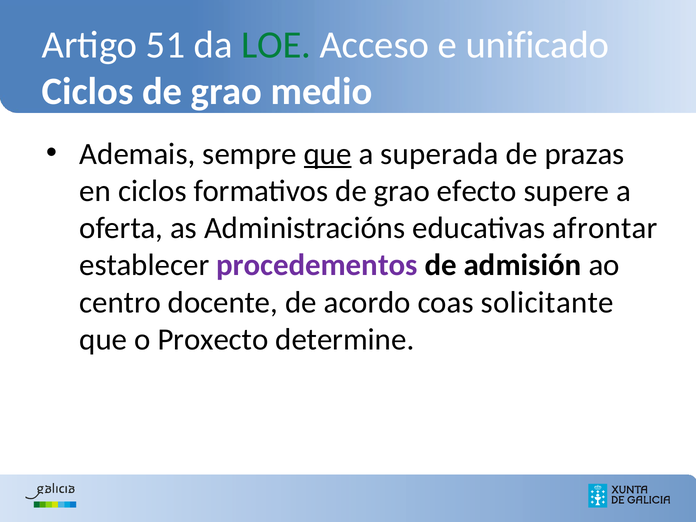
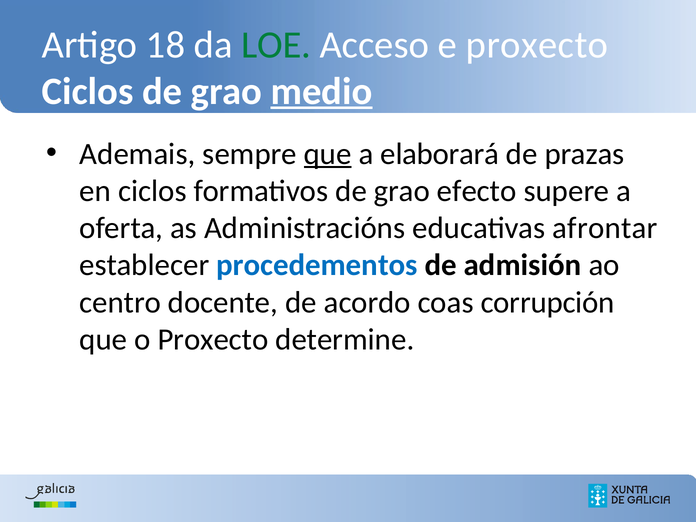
51: 51 -> 18 (166, 45)
e unificado: unificado -> proxecto (537, 45)
medio underline: none -> present (322, 91)
superada: superada -> elaborará (440, 154)
procedementos colour: purple -> blue (317, 265)
solicitante: solicitante -> corrupción (548, 302)
